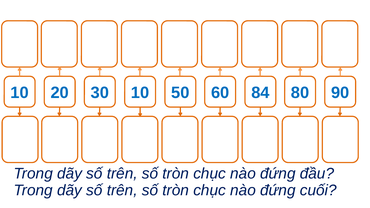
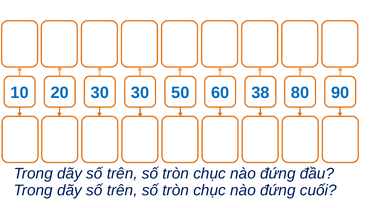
30 10: 10 -> 30 (140, 93)
84: 84 -> 38 (260, 93)
